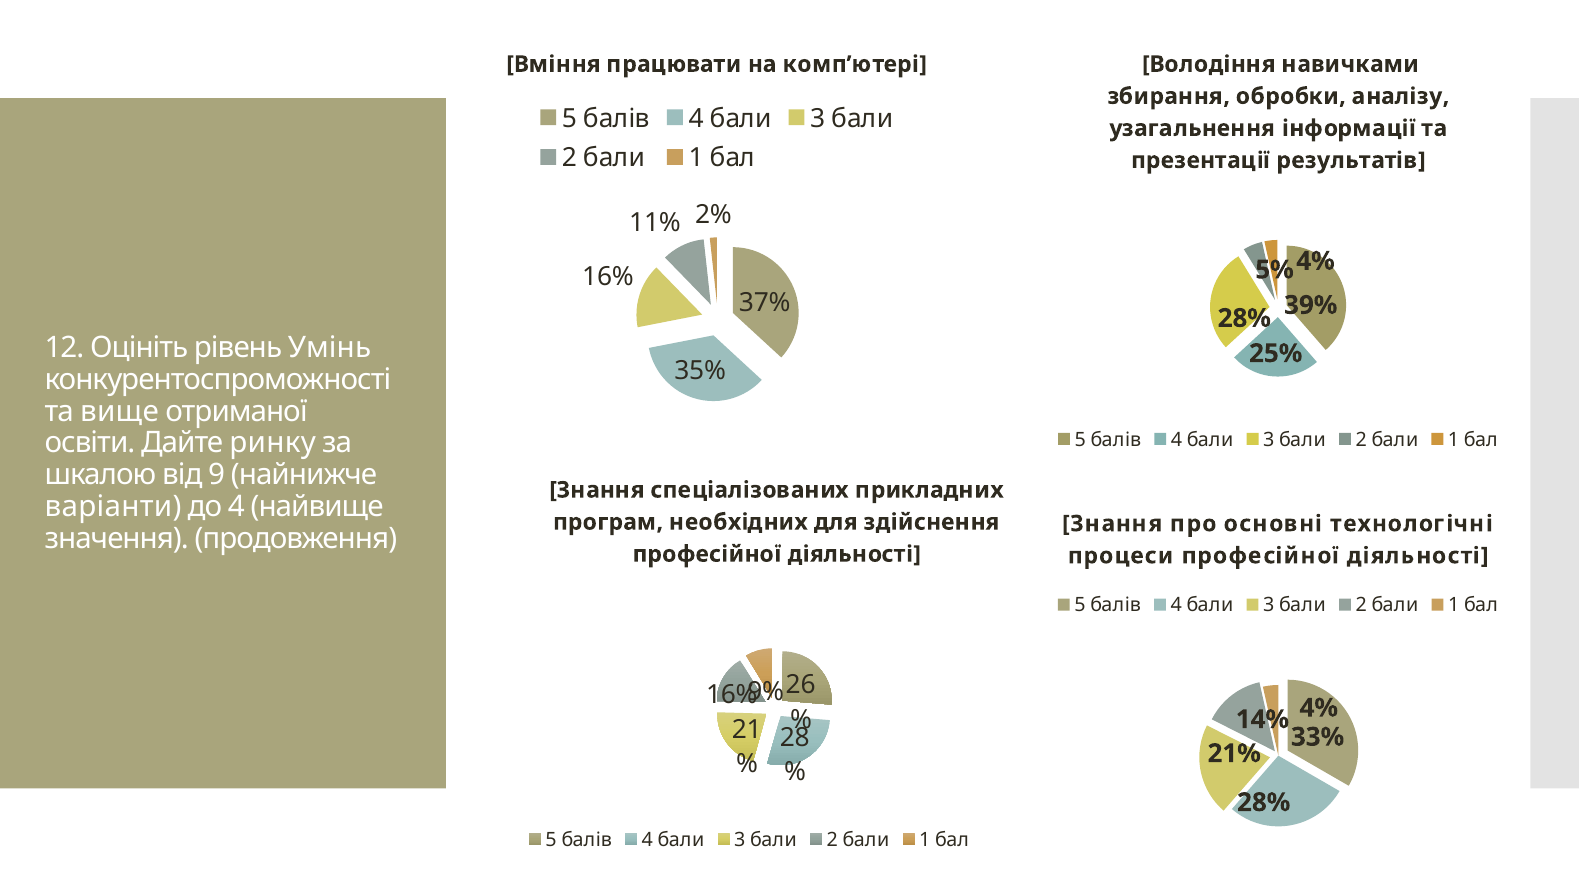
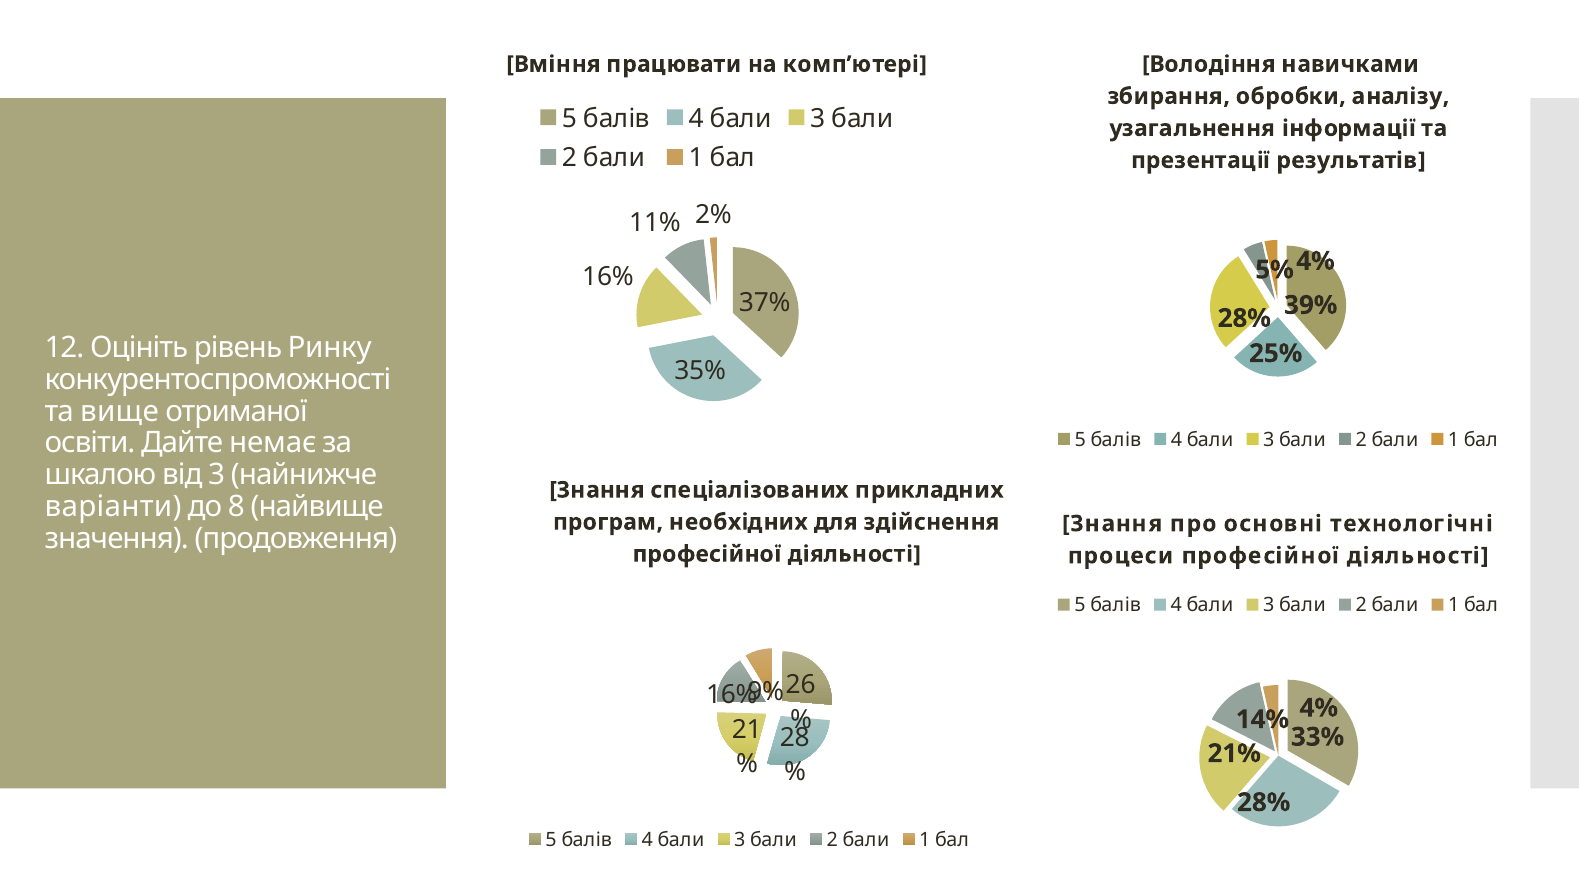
Умінь: Умінь -> Ринку (330, 347)
ринку: ринку -> немає (273, 443)
від 9: 9 -> 3 (217, 475)
до 4: 4 -> 8 (236, 507)
